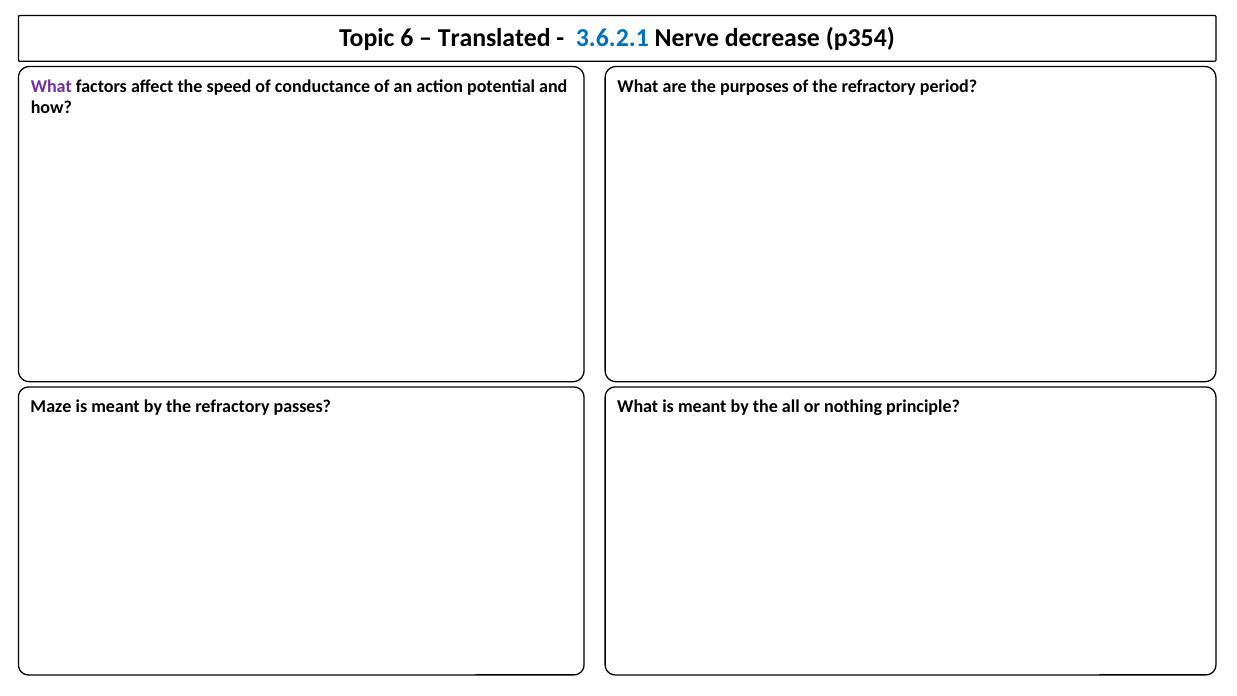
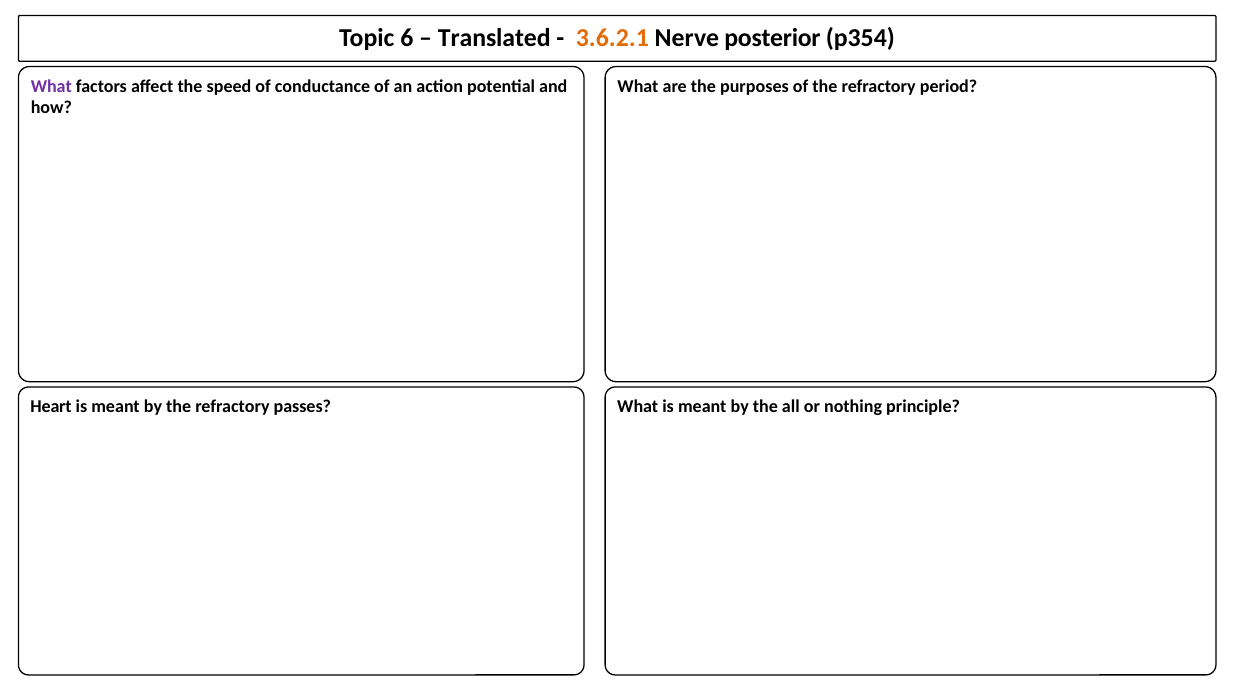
3.6.2.1 colour: blue -> orange (612, 38)
decrease: decrease -> posterior (773, 38)
Maze: Maze -> Heart (51, 406)
